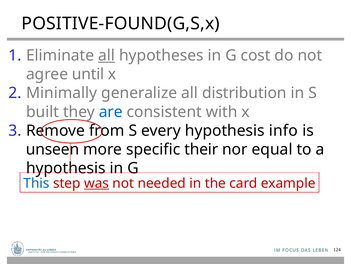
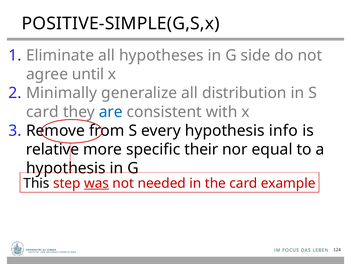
POSITIVE-FOUND(G,S,x: POSITIVE-FOUND(G,S,x -> POSITIVE-SIMPLE(G,S,x (121, 24)
all underline: present -> none (107, 55)
cost: cost -> side (256, 55)
built: built -> card (42, 112)
unseen: unseen -> relative (53, 149)
This colour: blue -> black (36, 183)
